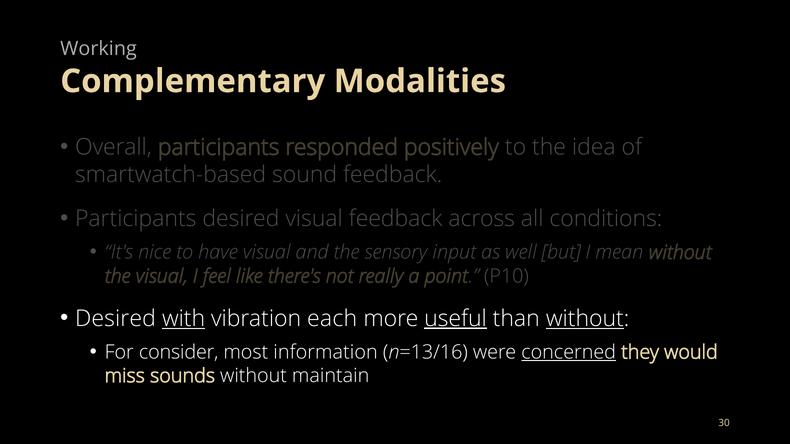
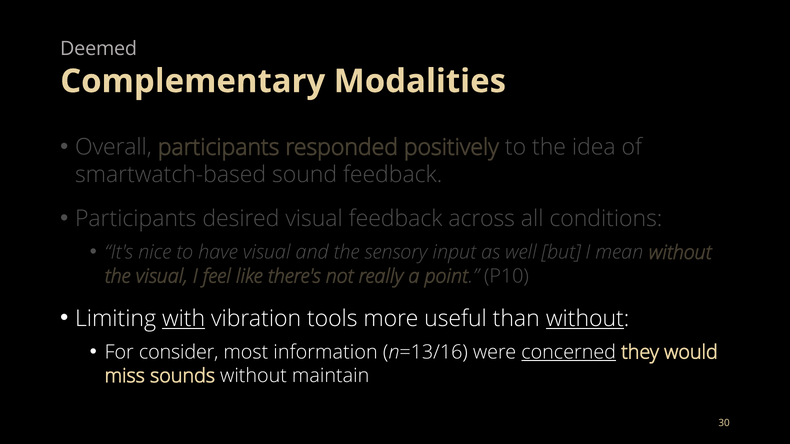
Working: Working -> Deemed (99, 49)
Desired: Desired -> Limiting (116, 319)
each: each -> tools (332, 319)
useful underline: present -> none (455, 319)
